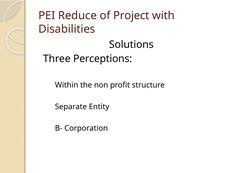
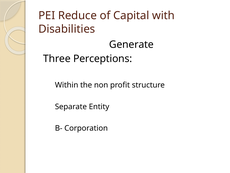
Project: Project -> Capital (131, 16)
Solutions: Solutions -> Generate (131, 44)
